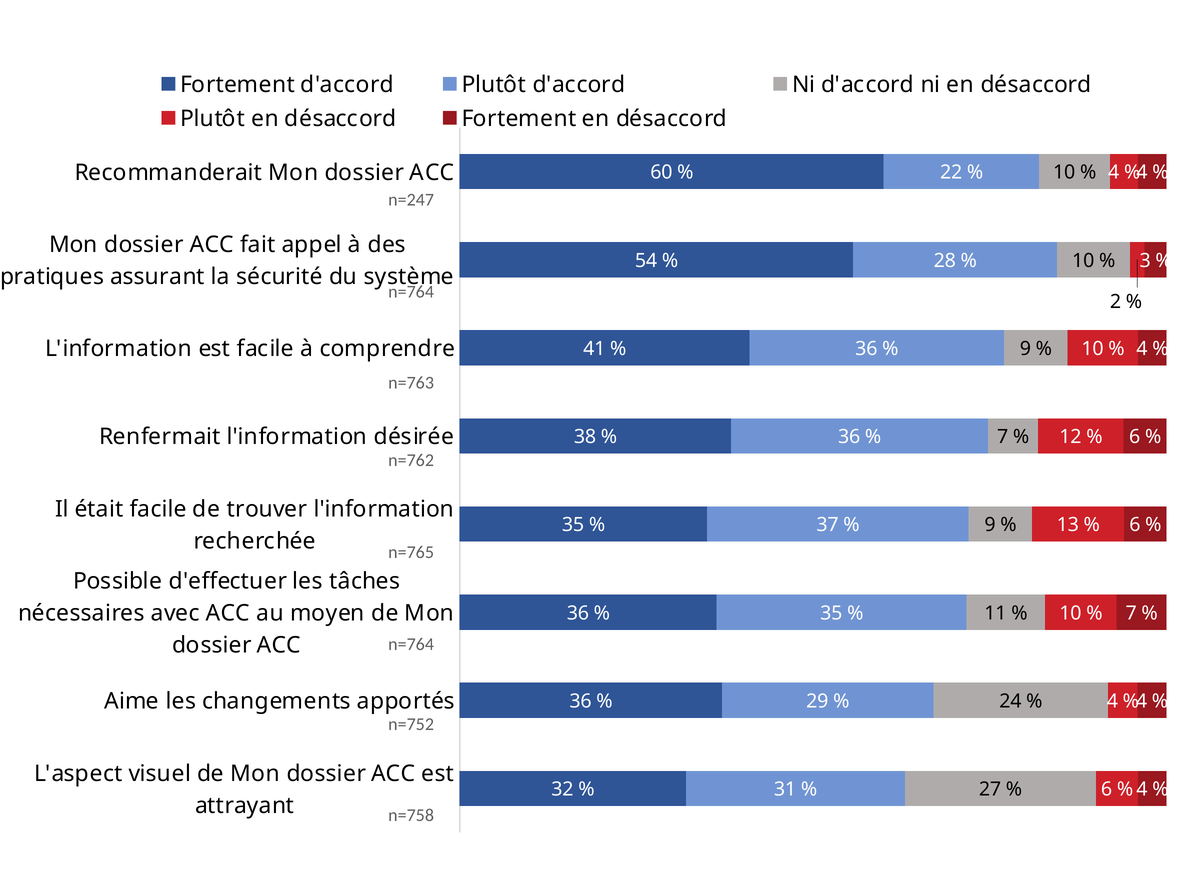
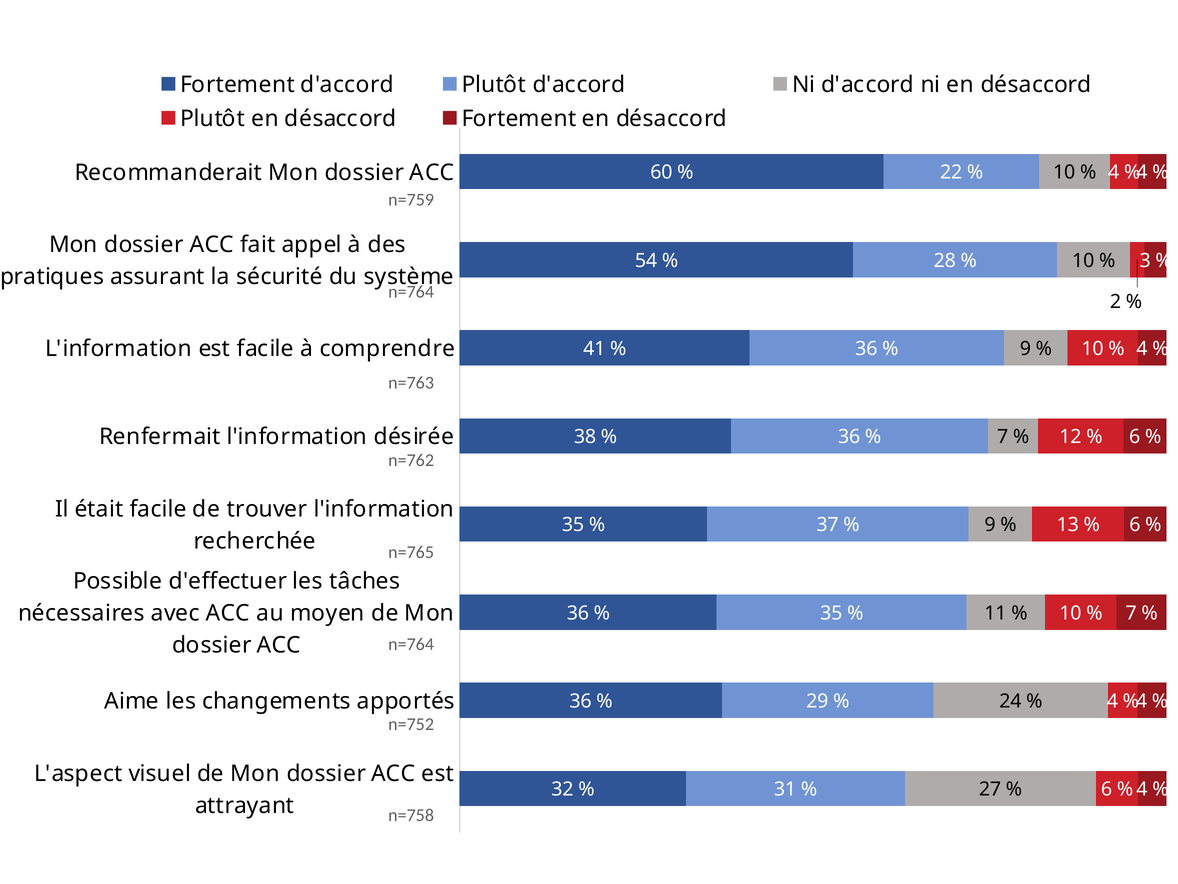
n=247: n=247 -> n=759 (411, 200)
